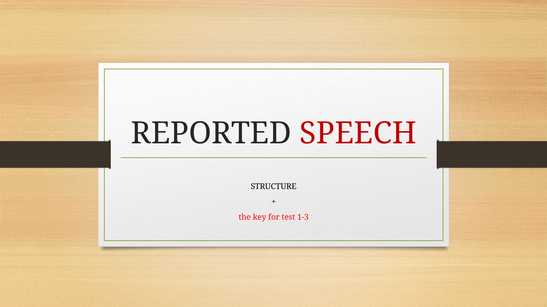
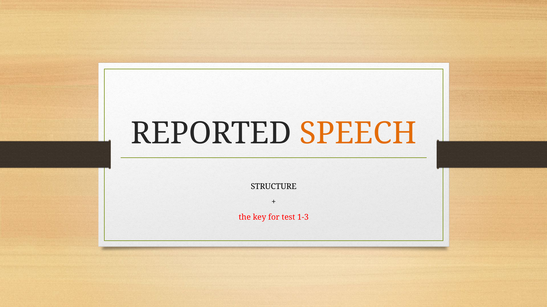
SPEECH colour: red -> orange (358, 134)
